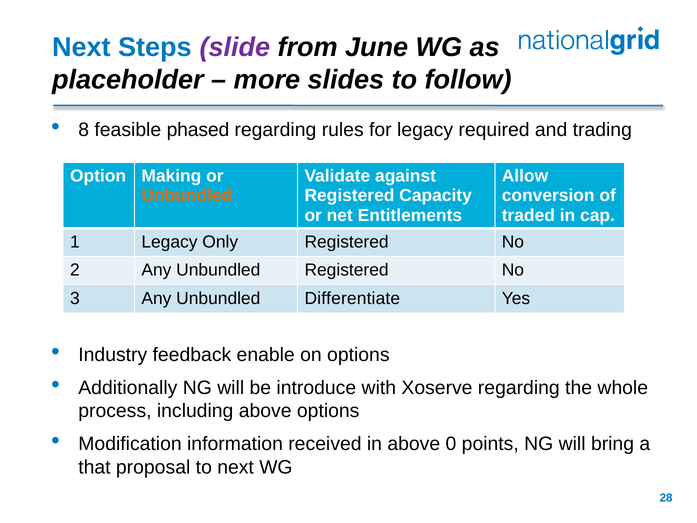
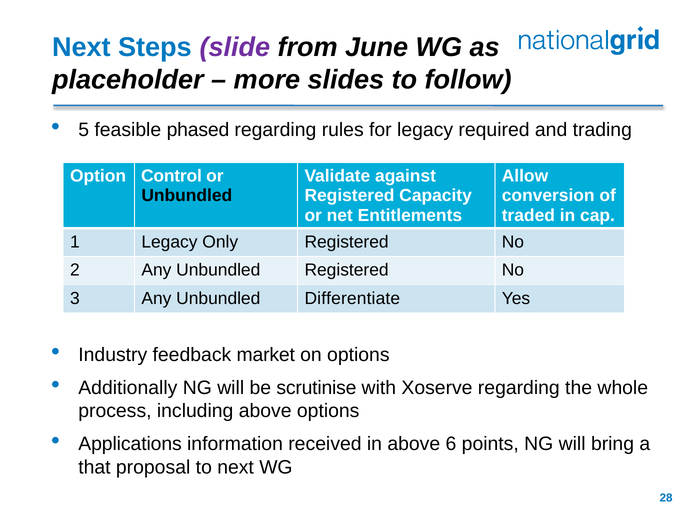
8: 8 -> 5 (84, 130)
Making: Making -> Control (171, 176)
Unbundled colour: orange -> black (187, 196)
enable: enable -> market (266, 355)
introduce: introduce -> scrutinise (316, 388)
Modification: Modification -> Applications (130, 444)
0: 0 -> 6 (451, 444)
